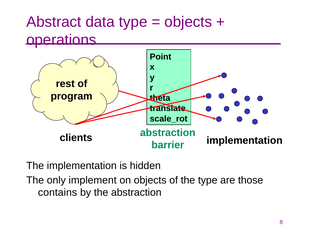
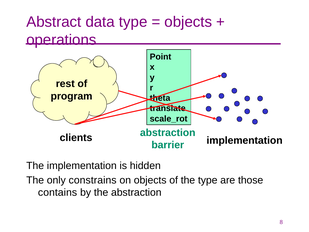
implement: implement -> constrains (93, 180)
